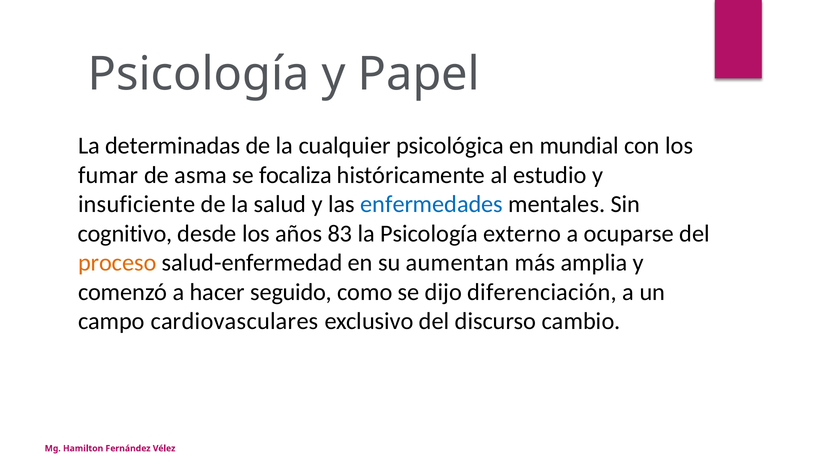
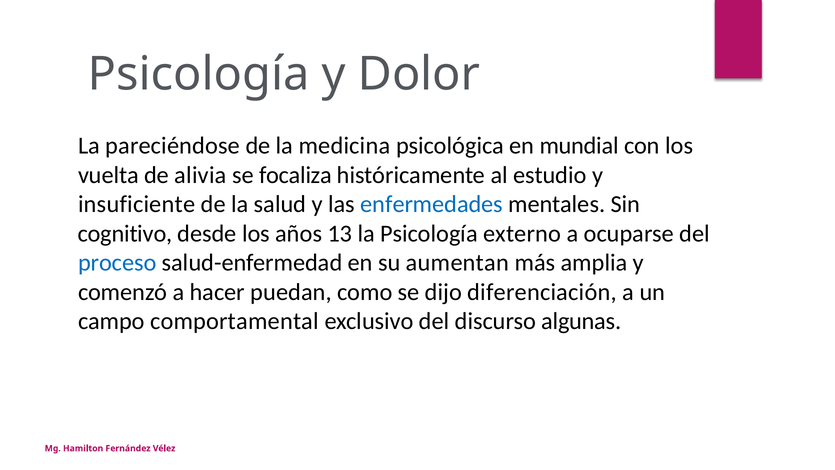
Papel: Papel -> Dolor (419, 74)
determinadas: determinadas -> pareciéndose (173, 146)
cualquier: cualquier -> medicina (344, 146)
fumar: fumar -> vuelta (108, 175)
asma: asma -> alivia (200, 175)
83: 83 -> 13 (340, 233)
proceso colour: orange -> blue (117, 263)
seguido: seguido -> puedan (291, 292)
cardiovasculares: cardiovasculares -> comportamental (235, 321)
cambio: cambio -> algunas (581, 321)
